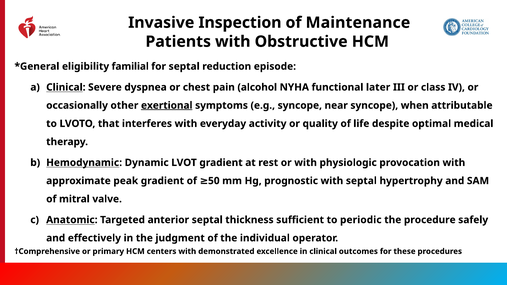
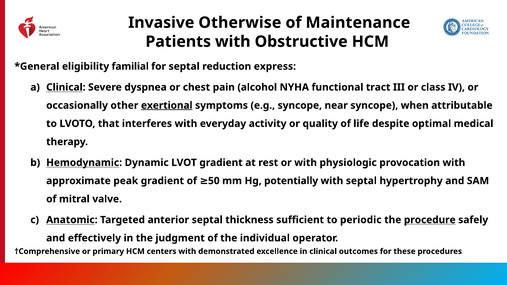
Inspection: Inspection -> Otherwise (240, 23)
episode: episode -> express (275, 66)
later: later -> tract (378, 87)
prognostic: prognostic -> potentially (291, 181)
procedure underline: none -> present (430, 220)
